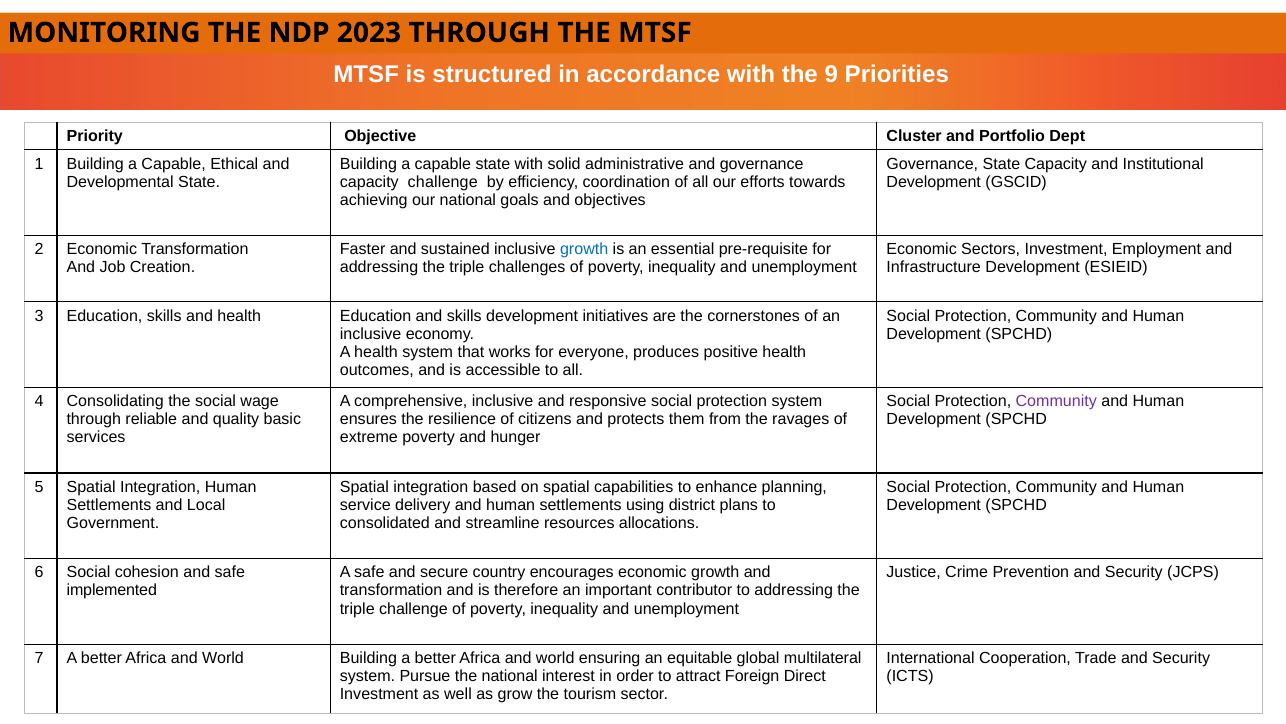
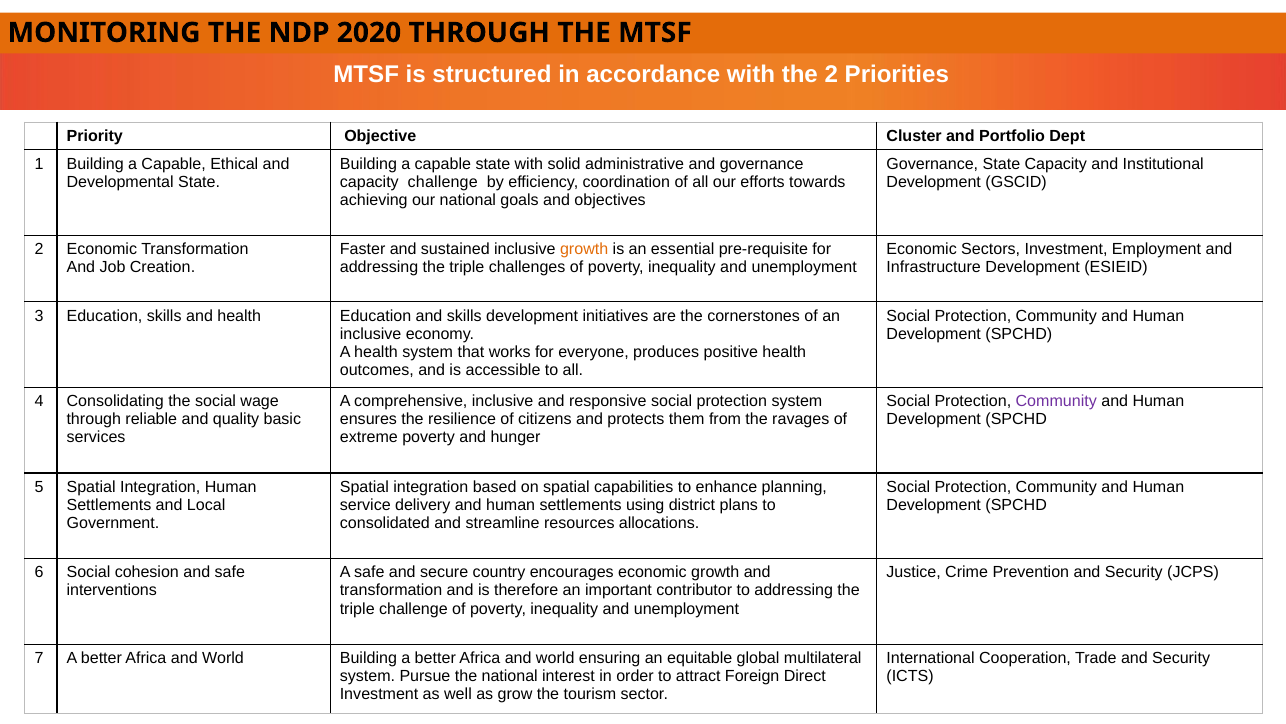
2023: 2023 -> 2020 (369, 33)
the 9: 9 -> 2 (831, 74)
growth colour: blue -> orange (584, 249)
implemented: implemented -> interventions (112, 590)
